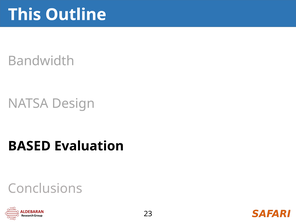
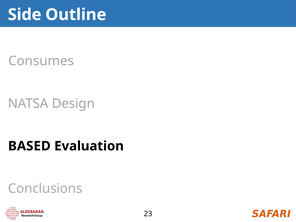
This: This -> Side (25, 15)
Bandwidth: Bandwidth -> Consumes (41, 61)
